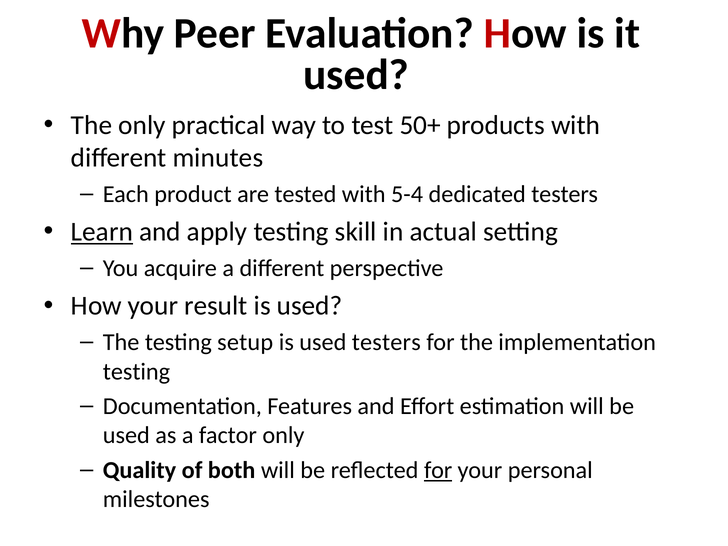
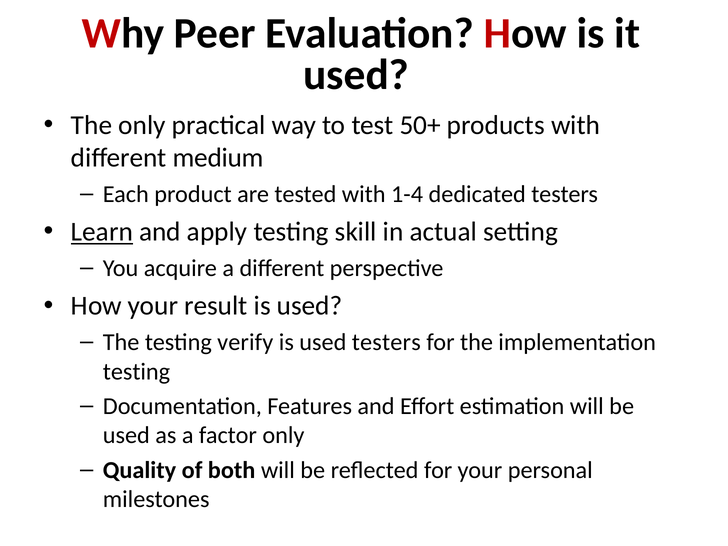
minutes: minutes -> medium (218, 158)
5-4: 5-4 -> 1-4 (407, 194)
setup: setup -> verify (245, 342)
for underline: present -> none (438, 470)
